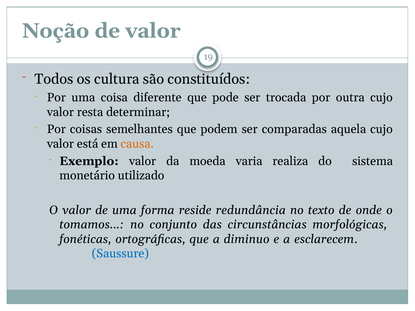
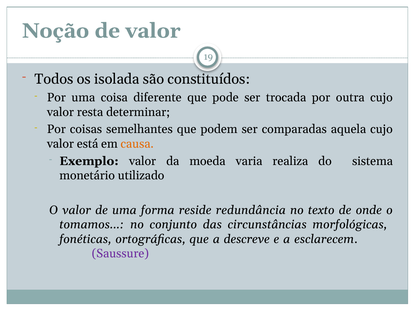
cultura: cultura -> isolada (117, 79)
diminuo: diminuo -> descreve (247, 239)
Saussure colour: blue -> purple (120, 254)
